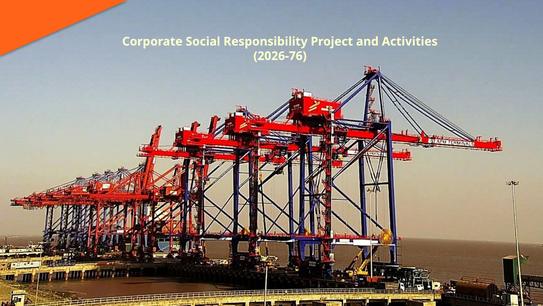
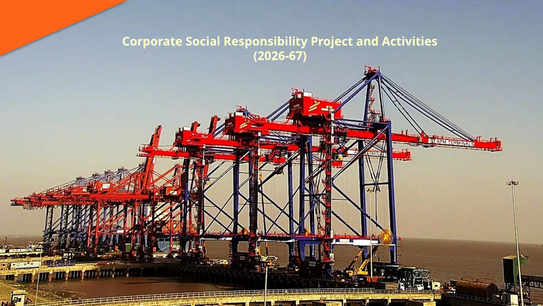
2026-76: 2026-76 -> 2026-67 (280, 56)
